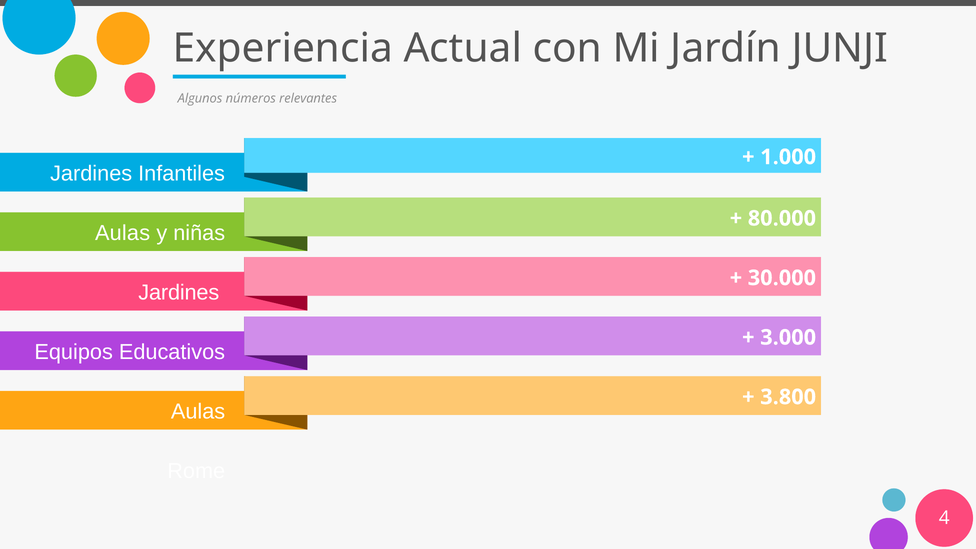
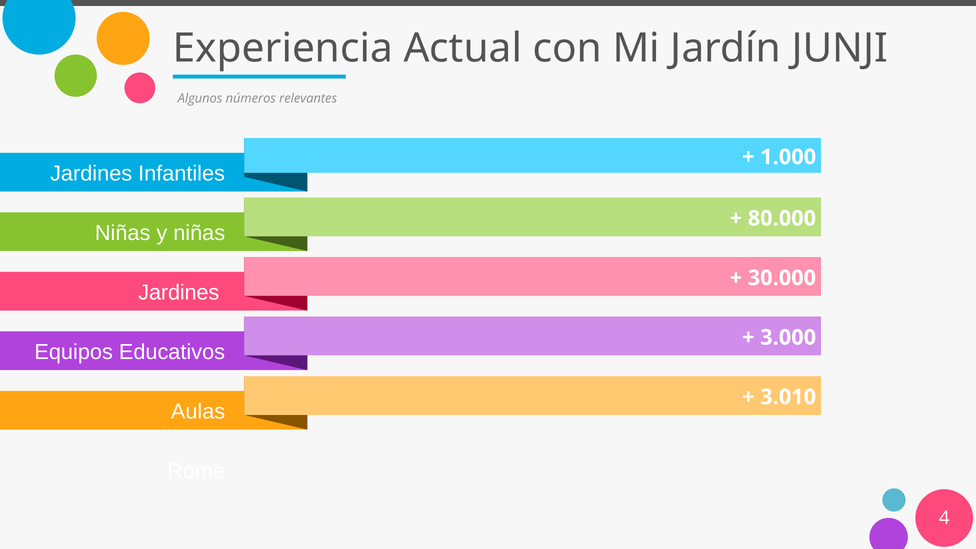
Aulas: Aulas -> Niñas (123, 233)
3.800: 3.800 -> 3.010 (788, 397)
